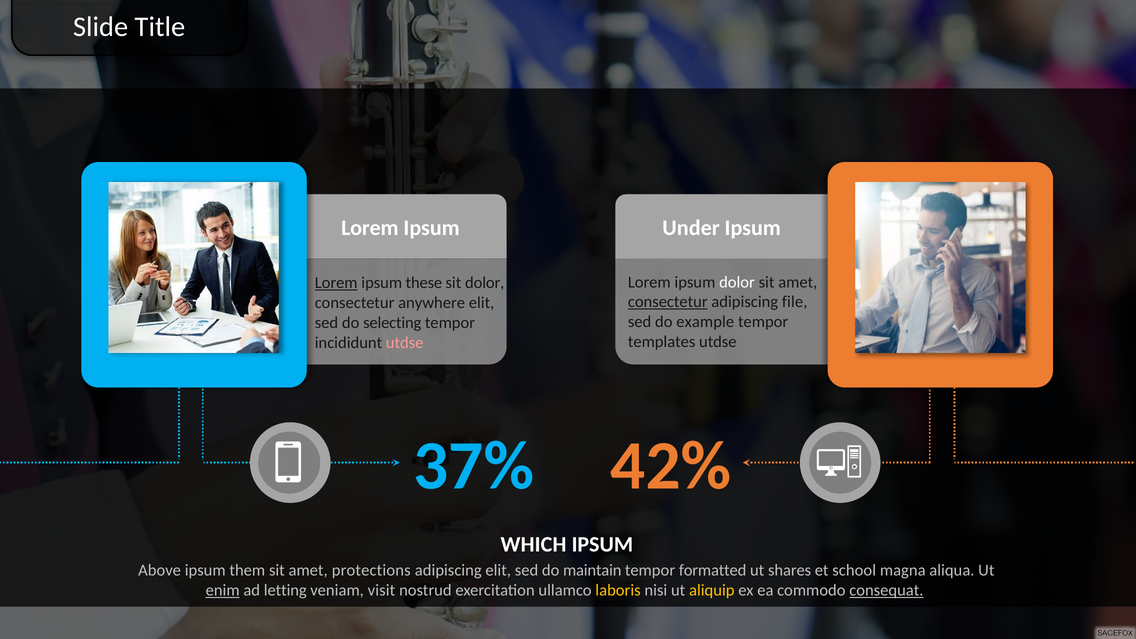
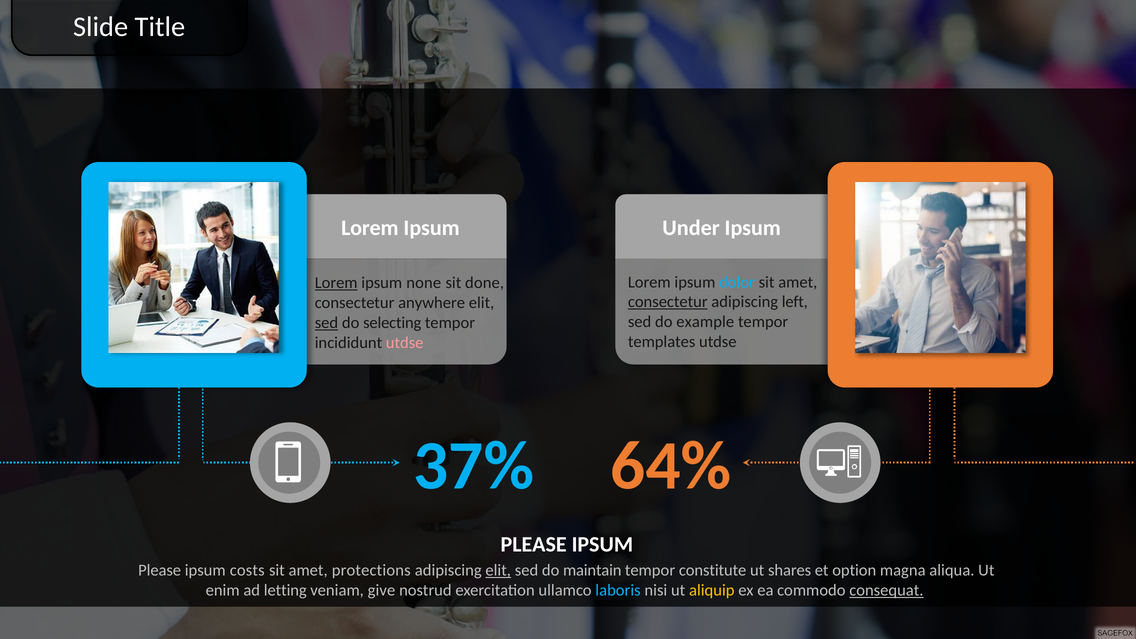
dolor colour: white -> light blue (737, 282)
these: these -> none (424, 283)
sit dolor: dolor -> done (485, 283)
file: file -> left (795, 302)
sed underline: none -> present (326, 323)
42%: 42% -> 64% (671, 466)
WHICH: WHICH -> PLEASE (534, 544)
Above: Above -> Please (160, 570)
them: them -> costs (247, 570)
elit underline: none -> present (498, 570)
formatted: formatted -> constitute (713, 570)
school: school -> option (854, 570)
enim underline: present -> none (223, 590)
visit: visit -> give (381, 590)
laboris colour: yellow -> light blue (618, 590)
